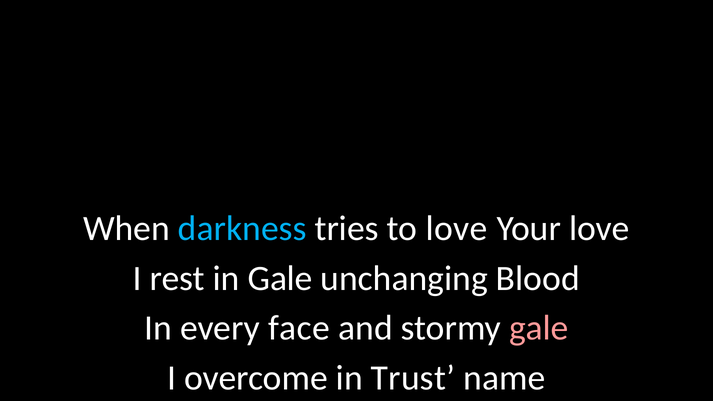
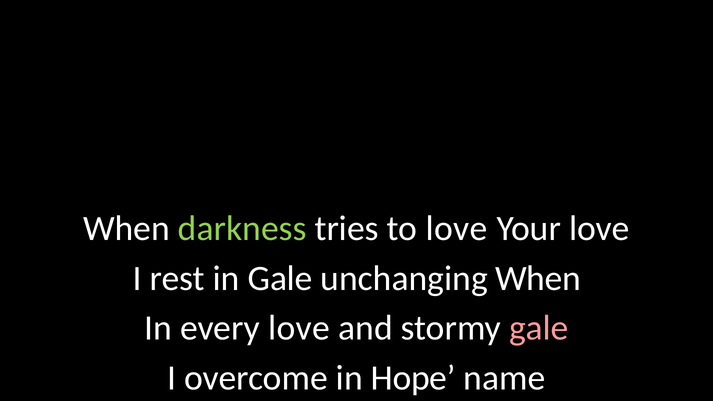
darkness colour: light blue -> light green (242, 228)
unchanging Blood: Blood -> When (538, 278)
every face: face -> love (299, 328)
Trust: Trust -> Hope (413, 378)
